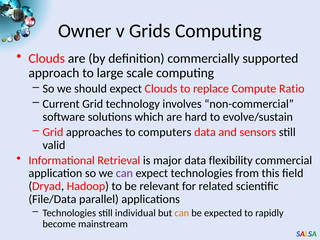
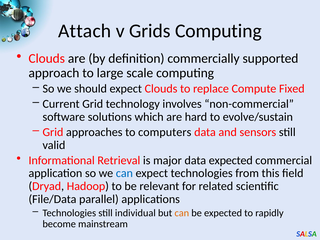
Owner: Owner -> Attach (85, 31)
Ratio: Ratio -> Fixed (292, 89)
data flexibility: flexibility -> expected (231, 160)
can colour: purple -> blue (124, 173)
